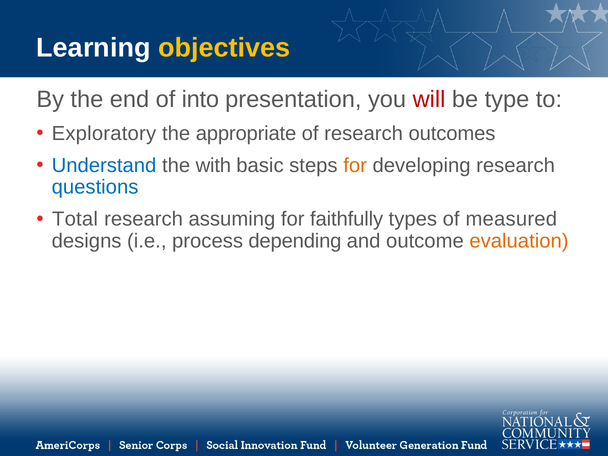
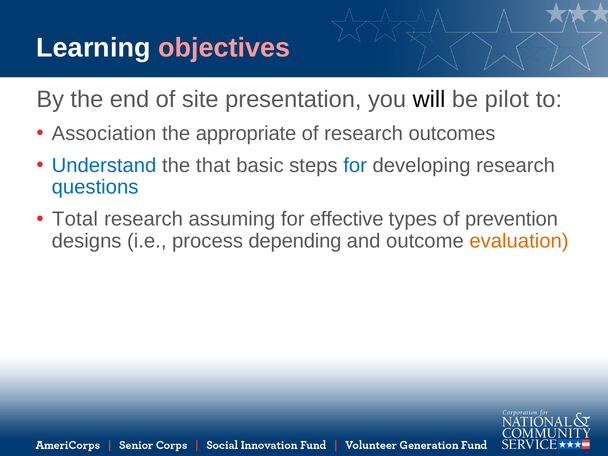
objectives colour: yellow -> pink (224, 48)
into: into -> site (200, 100)
will colour: red -> black (429, 100)
type: type -> pilot (507, 100)
Exploratory: Exploratory -> Association (104, 133)
with: with -> that (213, 165)
for colour: orange -> blue (355, 165)
faithfully: faithfully -> effective (347, 219)
measured: measured -> prevention (512, 219)
